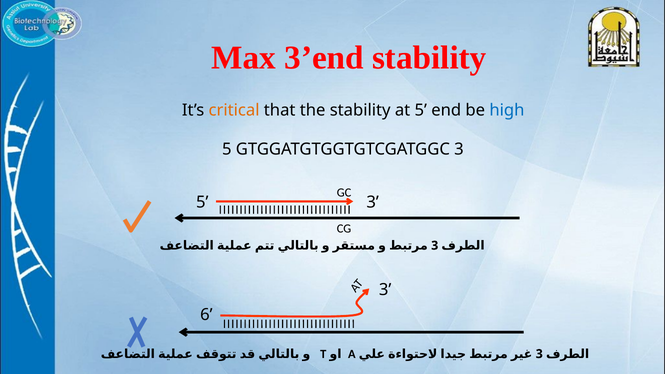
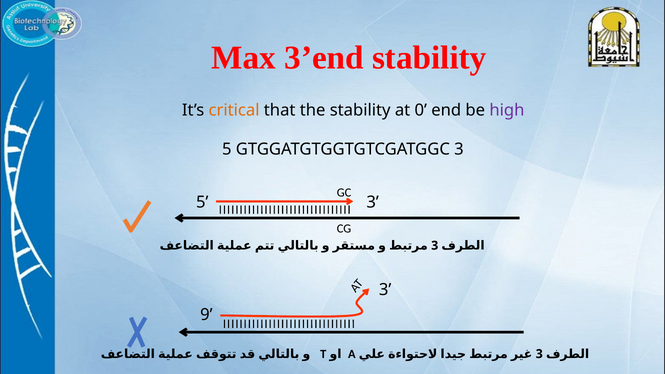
at 5: 5 -> 0 (421, 110)
high colour: blue -> purple (507, 110)
6: 6 -> 9 (206, 315)
